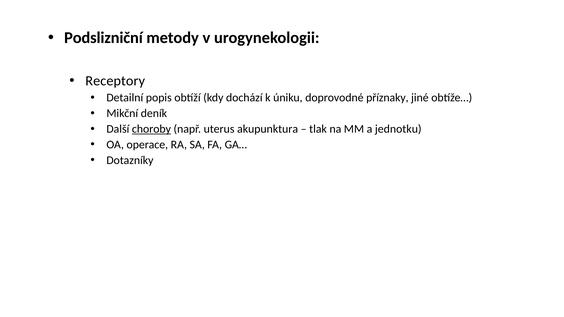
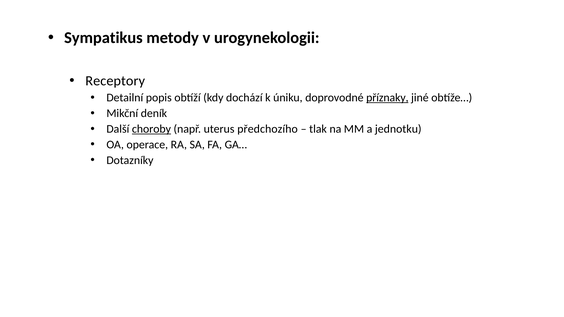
Podslizniční: Podslizniční -> Sympatikus (103, 38)
příznaky underline: none -> present (387, 98)
akupunktura: akupunktura -> předchozího (268, 129)
